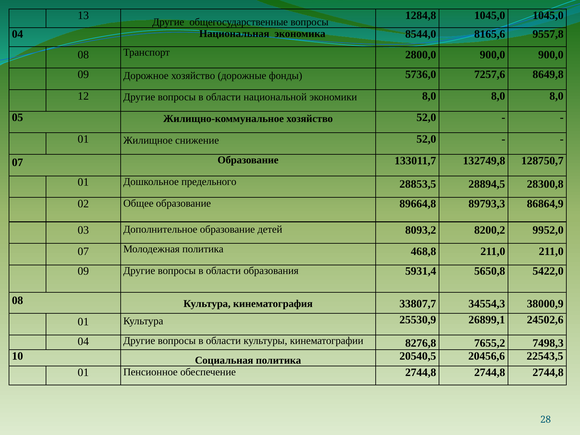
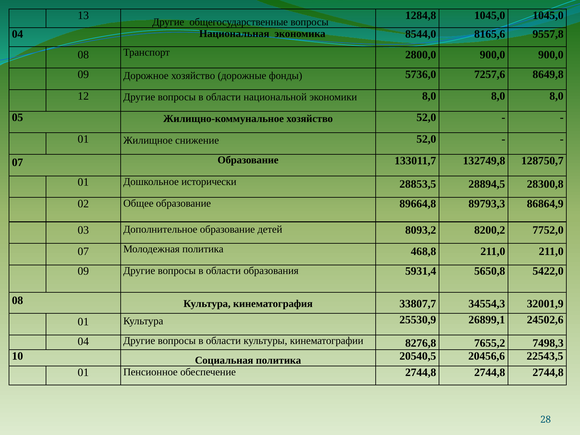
предельного: предельного -> исторически (209, 182)
9952,0: 9952,0 -> 7752,0 (548, 230)
38000,9: 38000,9 -> 32001,9 (545, 304)
